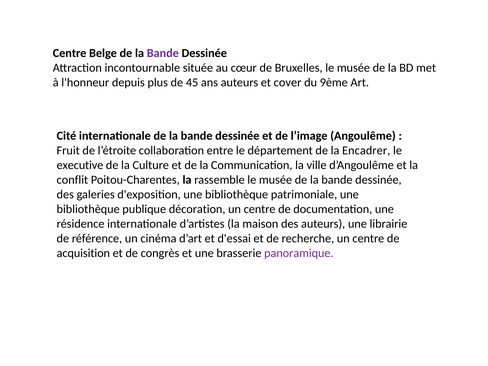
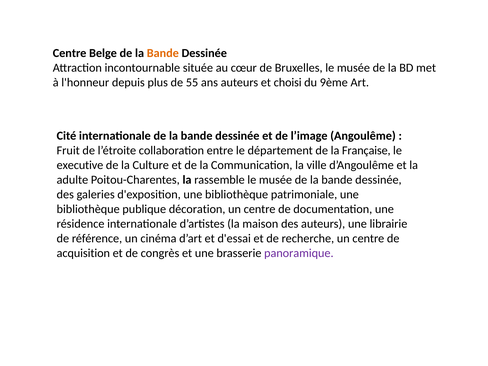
Bande colour: purple -> orange (163, 53)
45: 45 -> 55 (192, 82)
cover: cover -> choisi (288, 82)
Encadrer: Encadrer -> Française (366, 151)
conflit: conflit -> adulte (72, 180)
